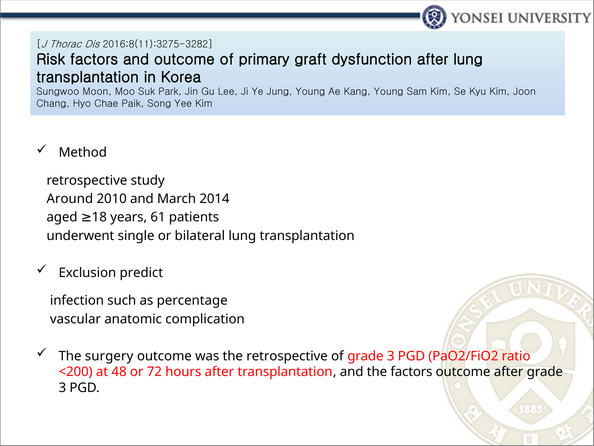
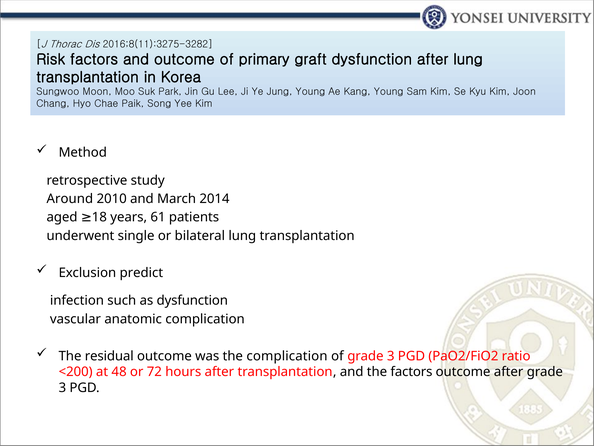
as percentage: percentage -> dysfunction (192, 300)
surgery: surgery -> residual (109, 356)
the retrospective: retrospective -> complication (287, 356)
